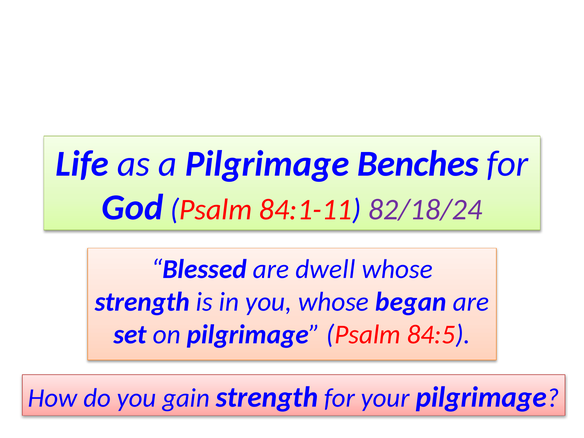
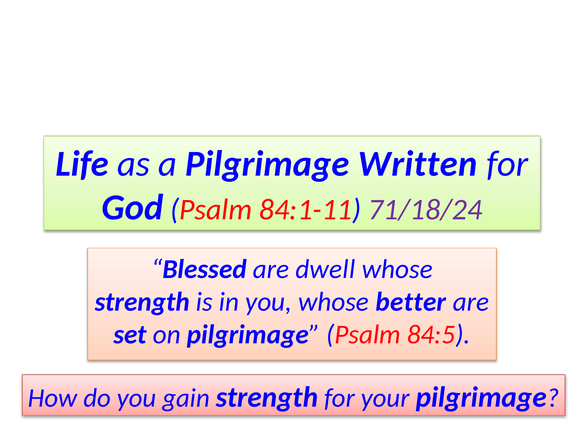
Benches: Benches -> Written (418, 164)
82/18/24: 82/18/24 -> 71/18/24 (425, 210)
began: began -> better (411, 302)
